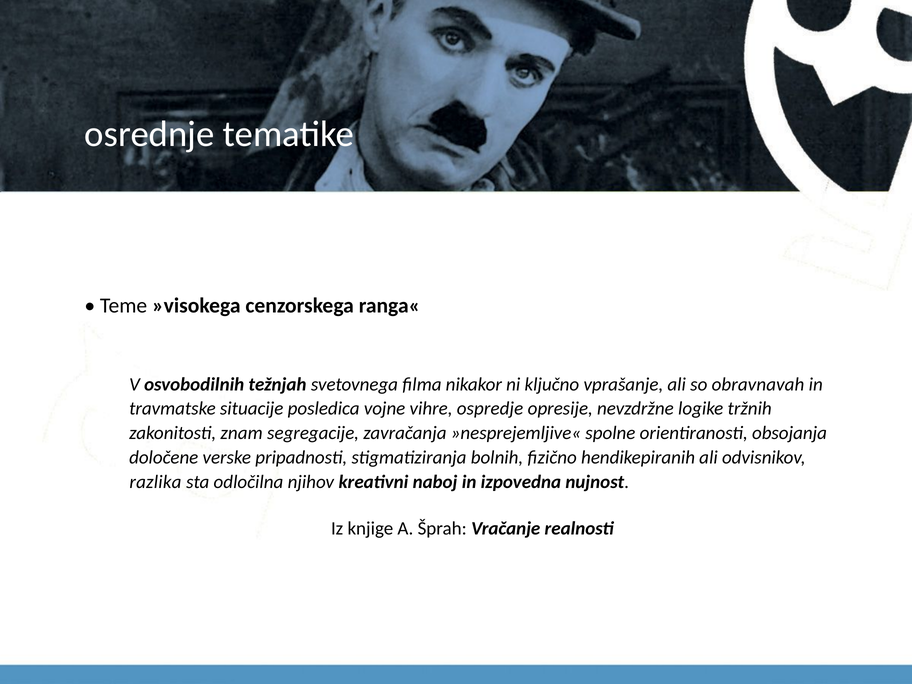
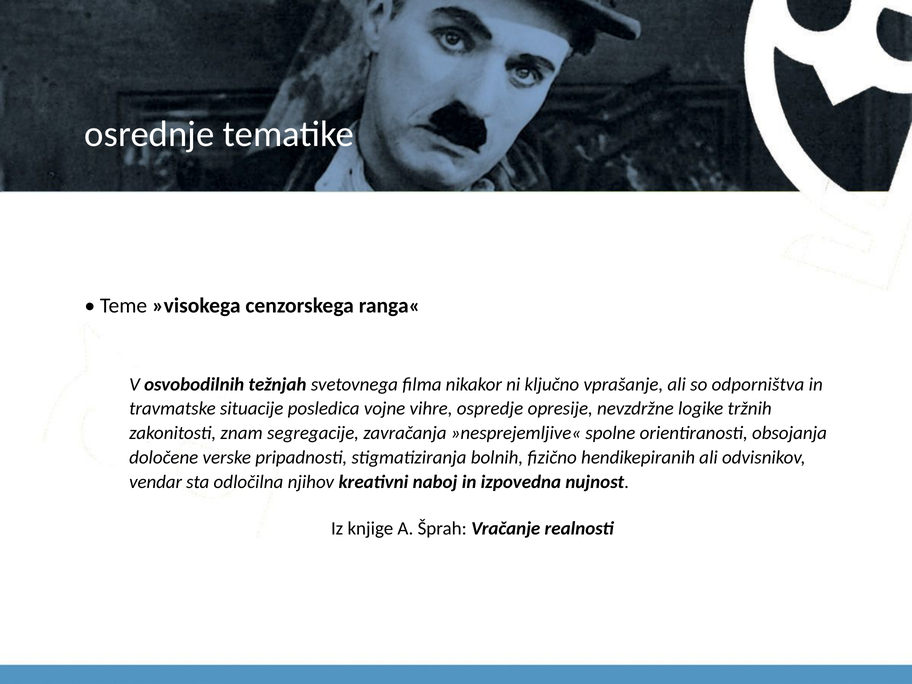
obravnavah: obravnavah -> odporništva (758, 384)
razlika: razlika -> vendar (156, 482)
